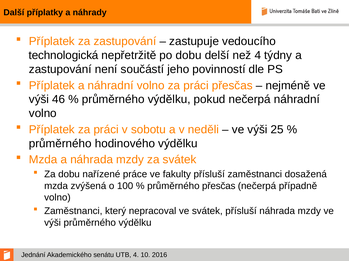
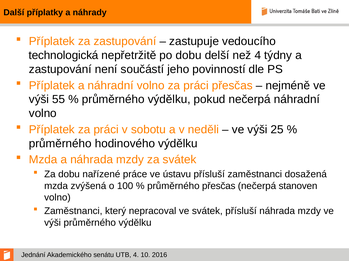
46: 46 -> 55 (59, 100)
fakulty: fakulty -> ústavu (177, 175)
případně: případně -> stanoven (298, 186)
